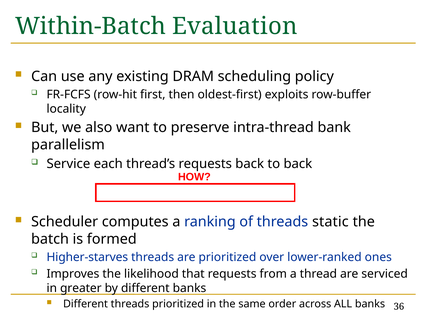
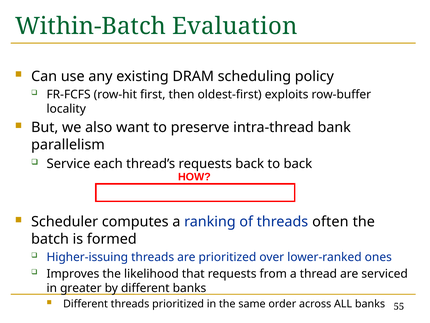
static: static -> often (330, 221)
Higher-starves: Higher-starves -> Higher-issuing (87, 257)
36: 36 -> 55 (399, 306)
